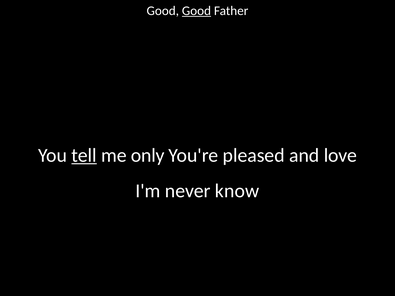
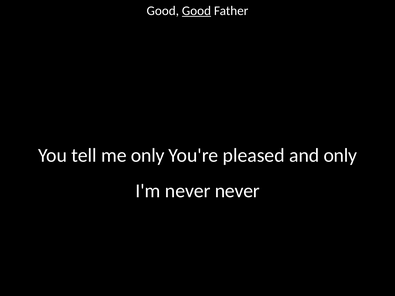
tell underline: present -> none (84, 155)
and love: love -> only (340, 155)
never know: know -> never (237, 191)
